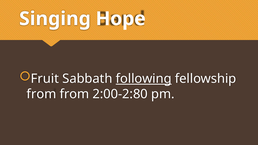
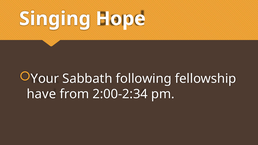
Fruit: Fruit -> Your (45, 79)
following underline: present -> none (144, 79)
from: from -> have (41, 94)
2:00-2:80: 2:00-2:80 -> 2:00-2:34 (120, 94)
